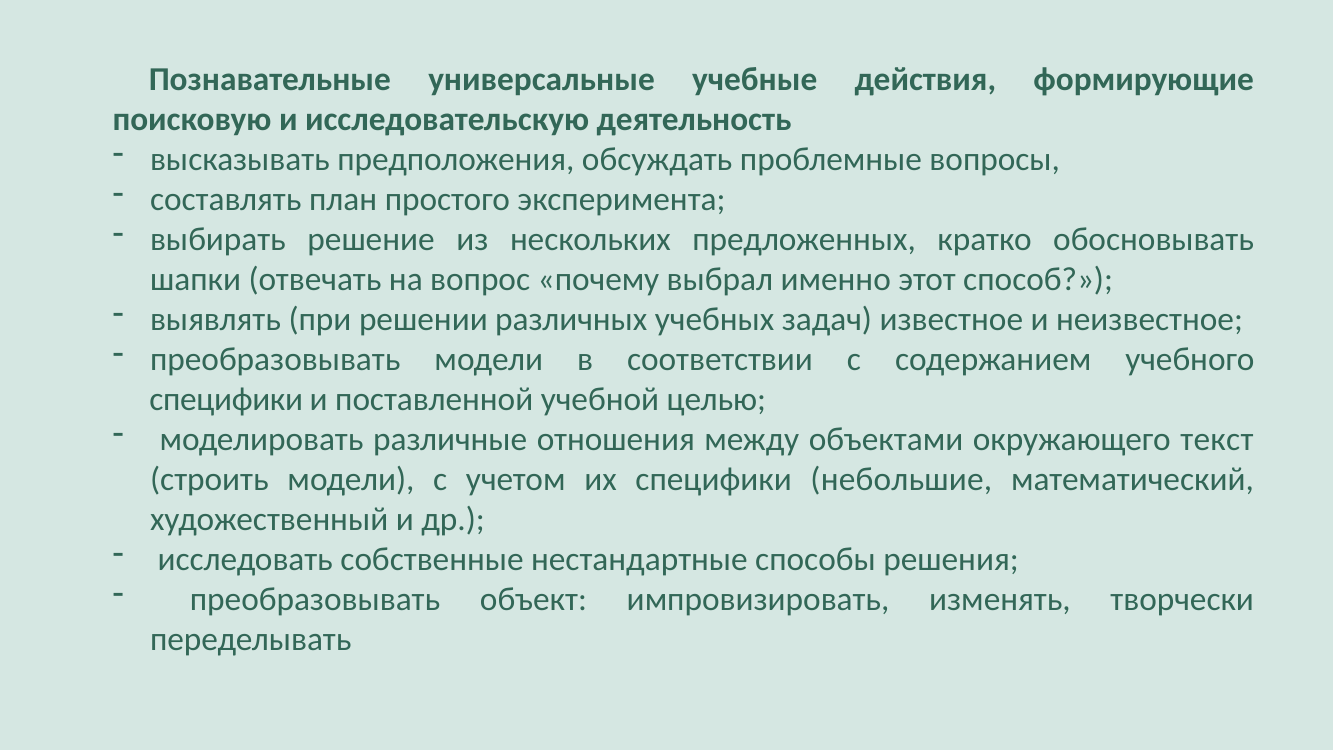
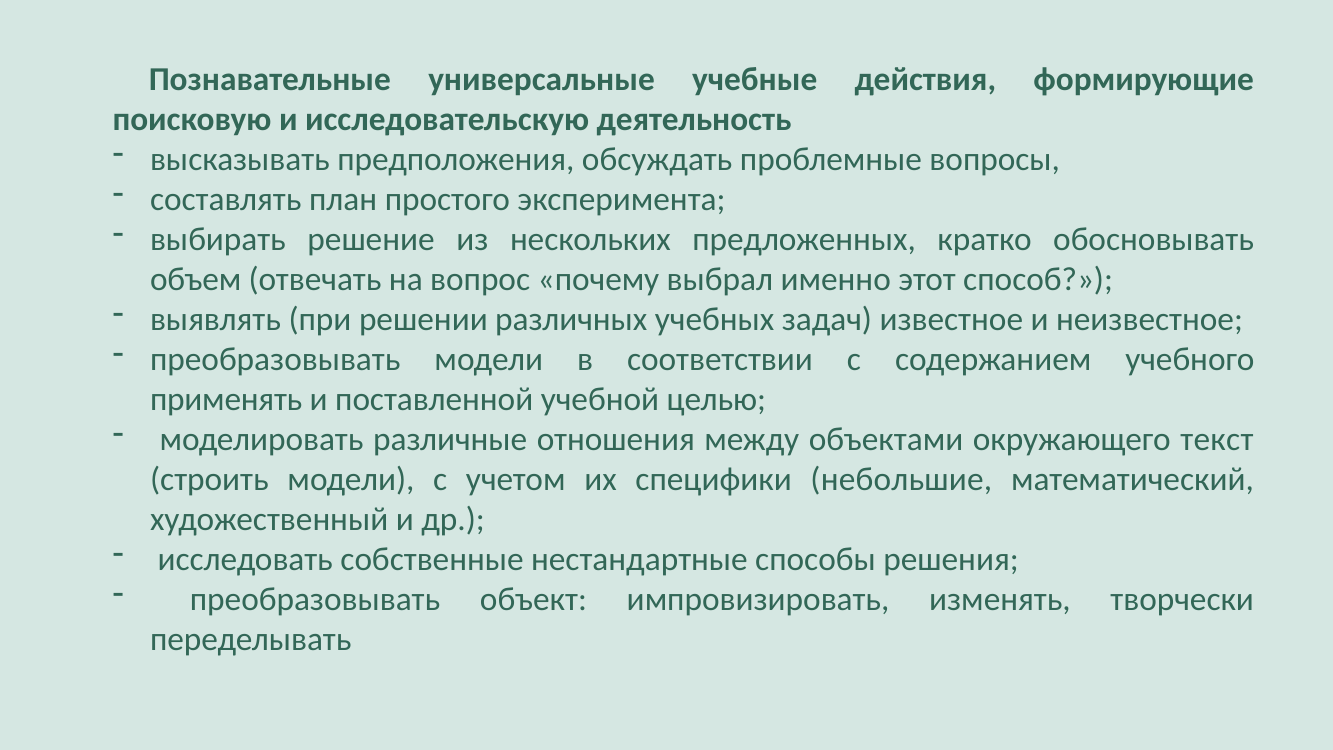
шапки: шапки -> объем (196, 279)
специфики: специфики -> применять (226, 399)
